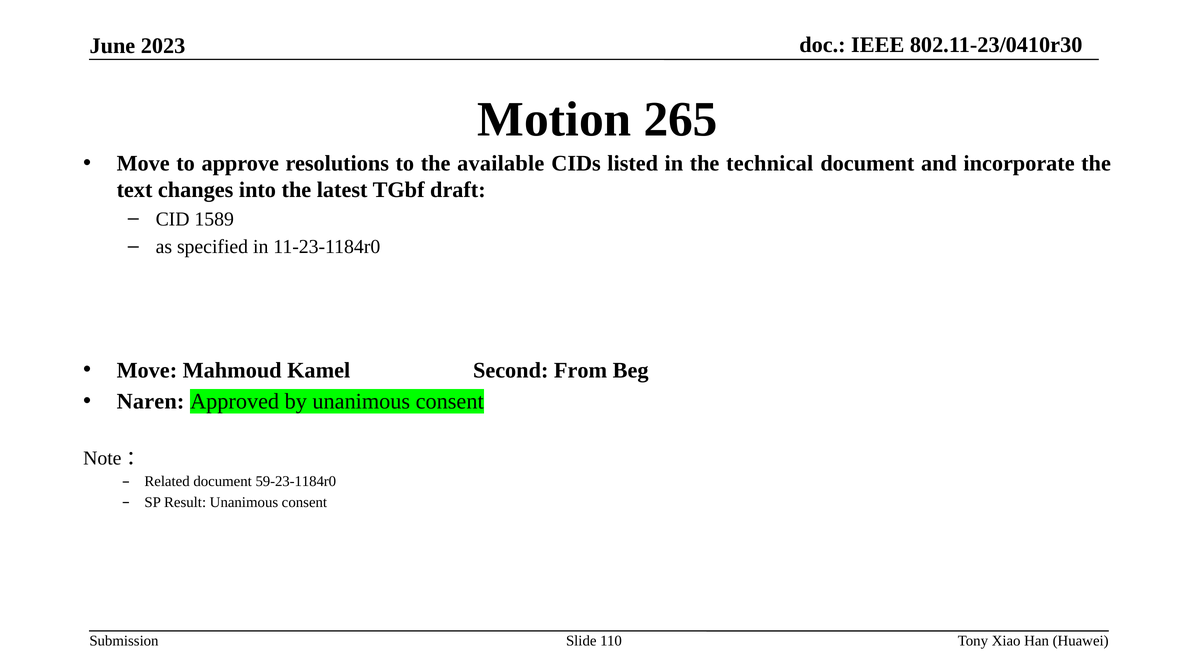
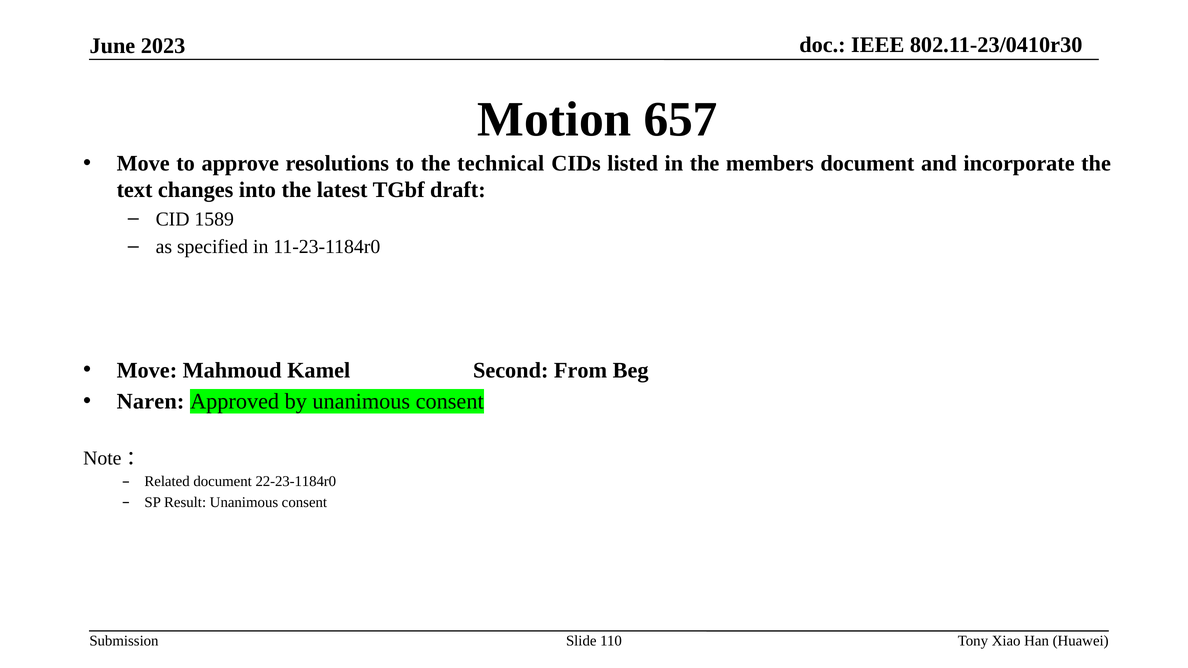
265: 265 -> 657 (681, 119)
available: available -> technical (501, 163)
technical: technical -> members (770, 163)
59-23-1184r0: 59-23-1184r0 -> 22-23-1184r0 (296, 482)
